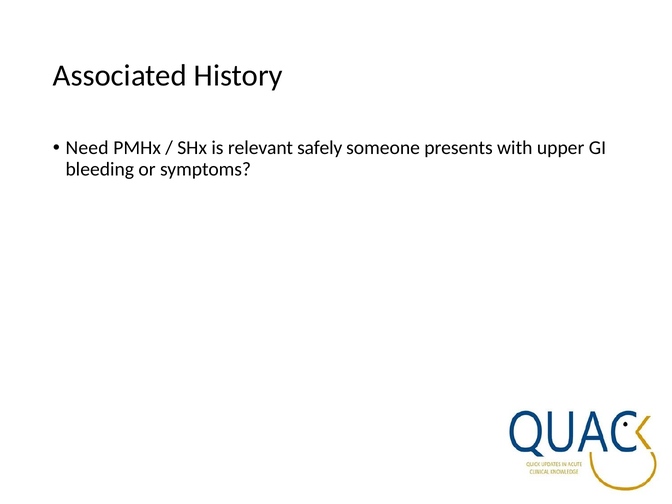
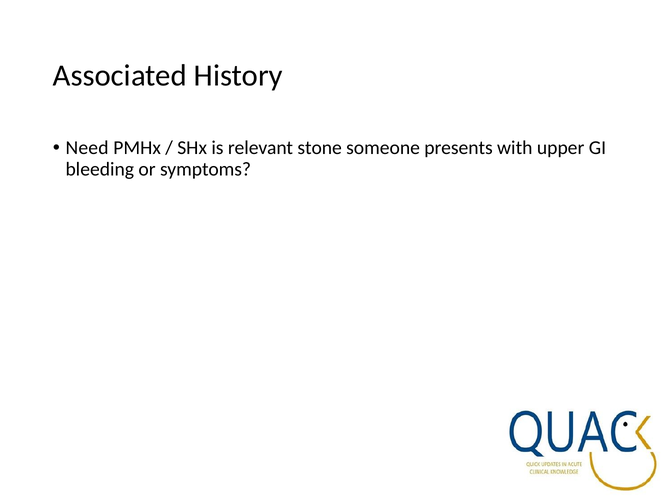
safely: safely -> stone (320, 148)
